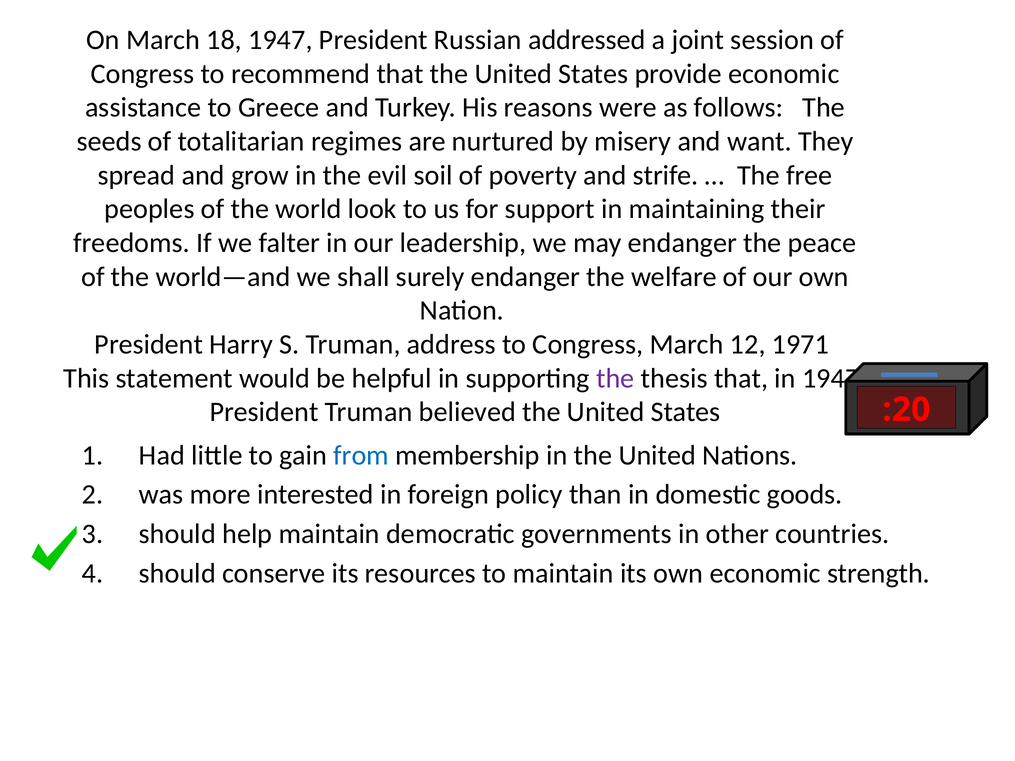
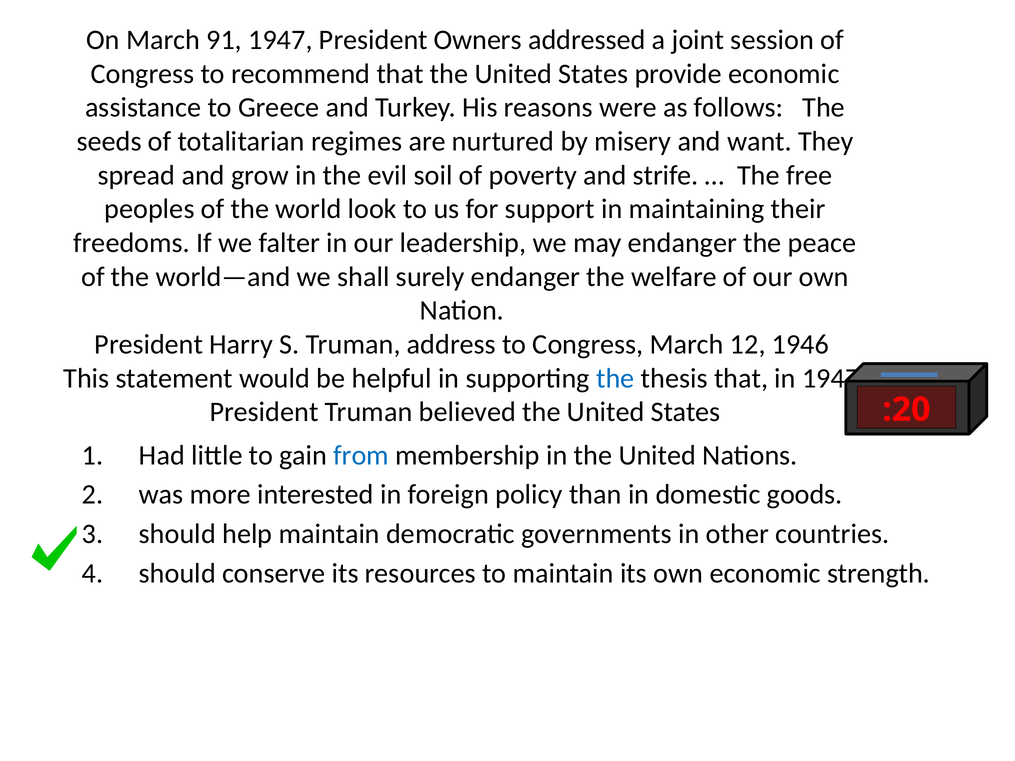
18: 18 -> 91 (224, 40)
Russian: Russian -> Owners (478, 40)
1971: 1971 -> 1946 (800, 345)
the colour: purple -> blue (615, 378)
